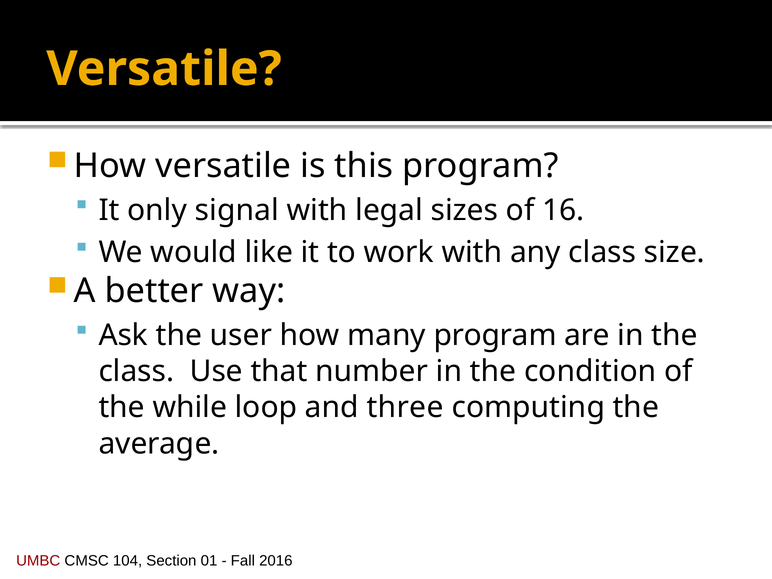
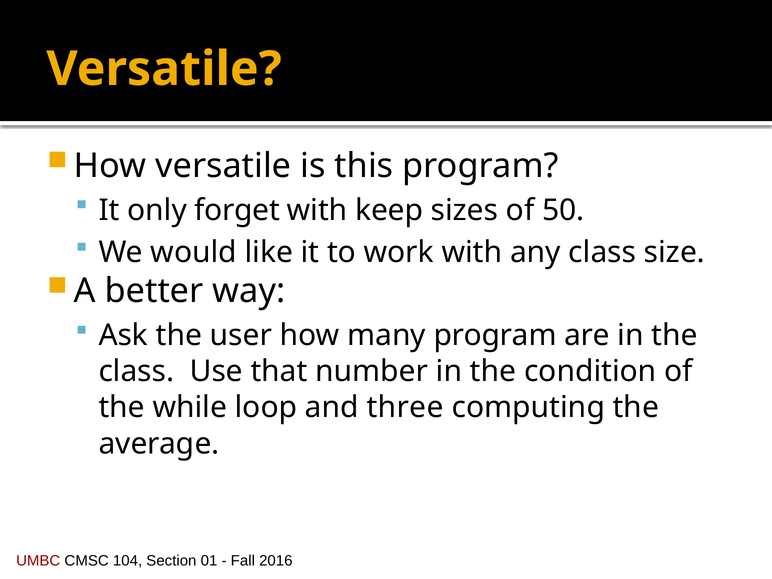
signal: signal -> forget (237, 210)
legal: legal -> keep (389, 210)
16: 16 -> 50 (563, 210)
